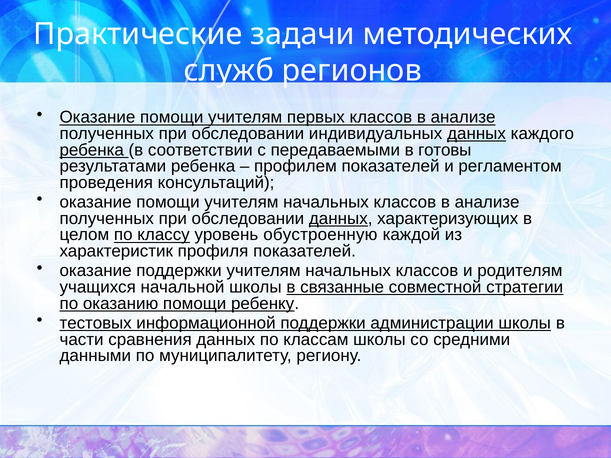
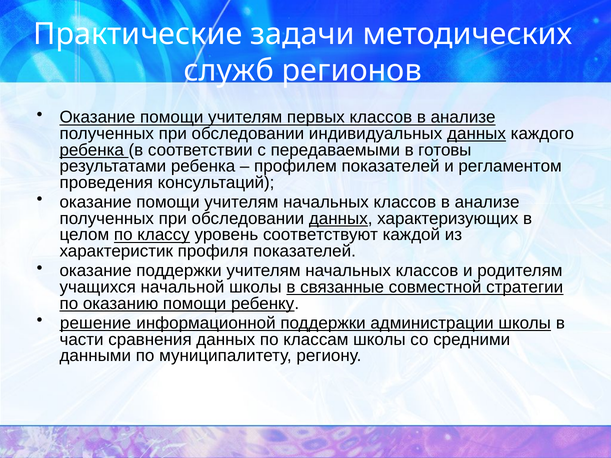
обустроенную: обустроенную -> соответствуют (321, 235)
тестовых: тестовых -> решение (96, 323)
